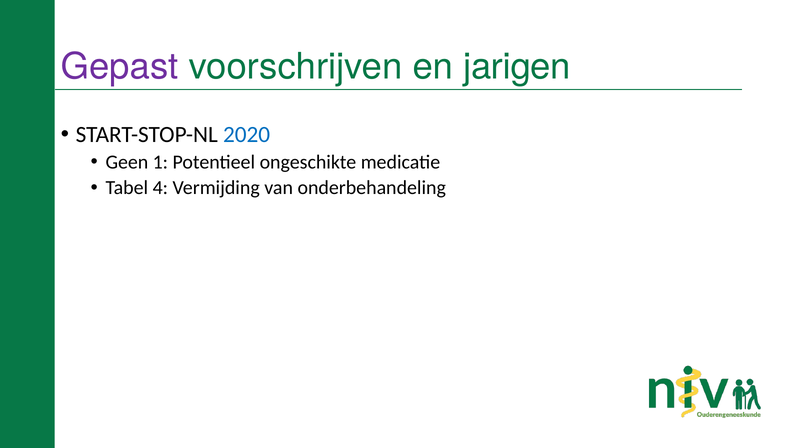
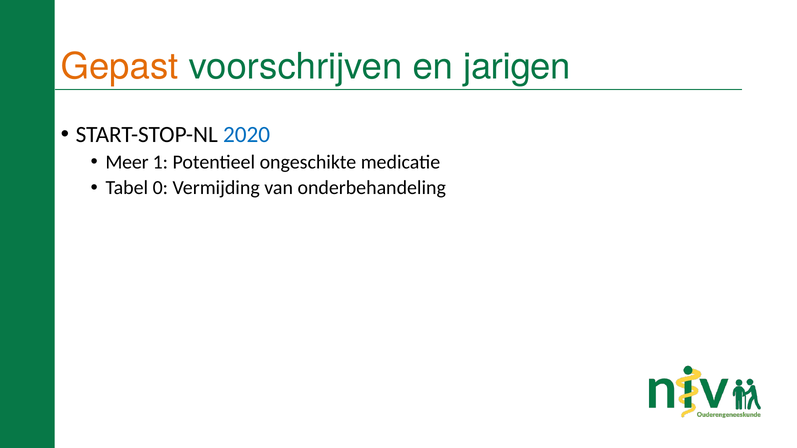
Gepast colour: purple -> orange (120, 67)
Geen: Geen -> Meer (127, 162)
4: 4 -> 0 (160, 188)
